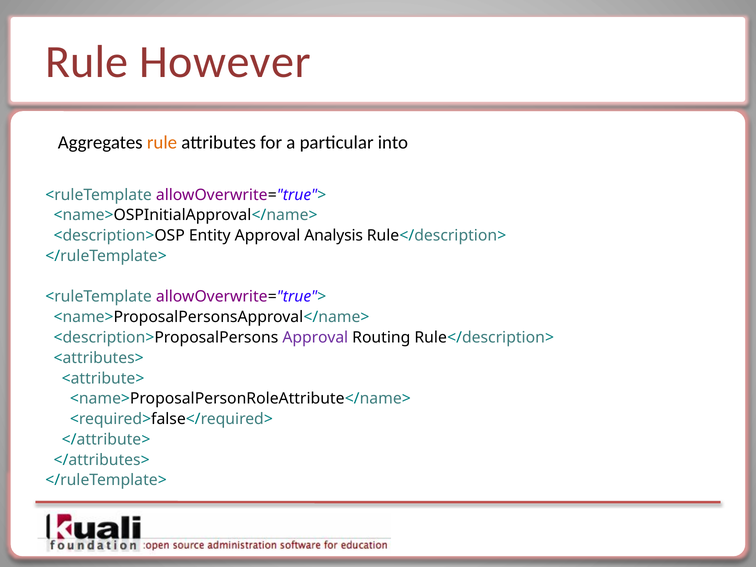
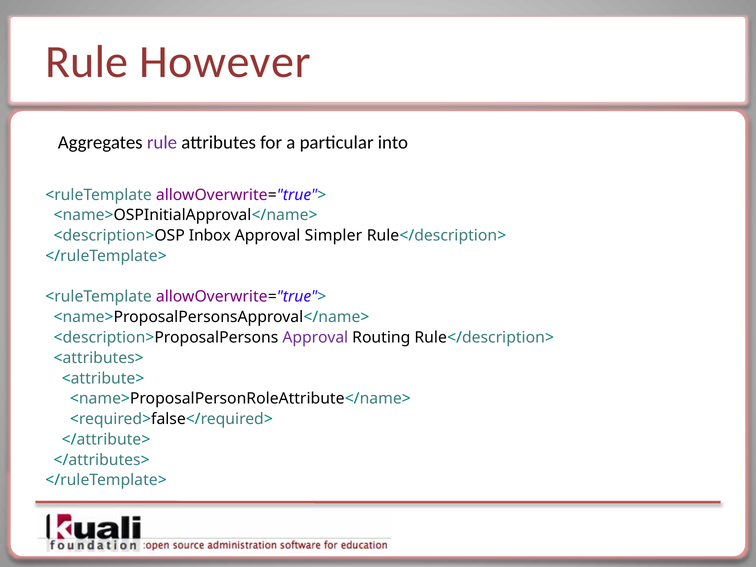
rule colour: orange -> purple (162, 142)
Entity: Entity -> Inbox (210, 236)
Analysis: Analysis -> Simpler (333, 236)
